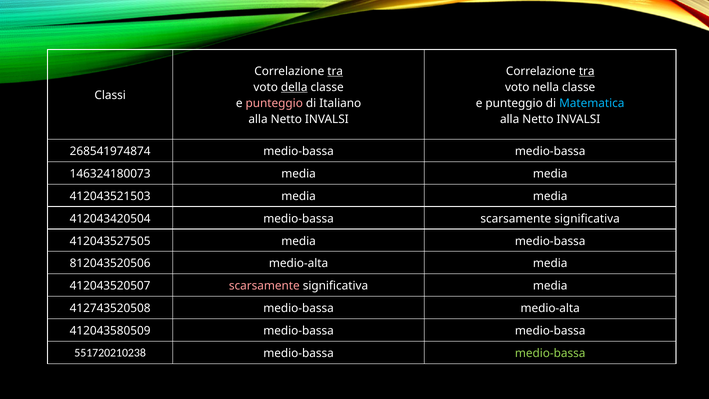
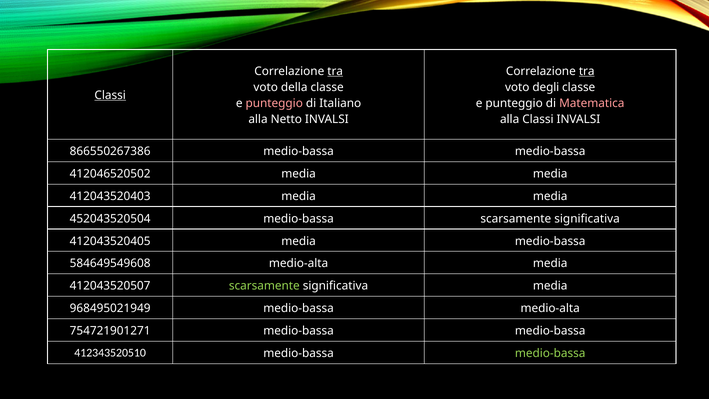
della underline: present -> none (294, 87)
nella: nella -> degli (546, 87)
Classi underline: none -> present (110, 95)
Matematica colour: light blue -> pink (592, 103)
Netto: Netto -> Classi (538, 119)
268541974874: 268541974874 -> 866550267386 (110, 151)
146324180073: 146324180073 -> 412046520502 (110, 174)
412043521503: 412043521503 -> 412043520403 (110, 196)
412043420504: 412043420504 -> 452043520504 (110, 219)
412043527505: 412043527505 -> 412043520405 (110, 241)
812043520506: 812043520506 -> 584649549608 (110, 263)
scarsamente colour: pink -> light green (264, 286)
412743520508: 412743520508 -> 968495021949 (110, 308)
412043580509: 412043580509 -> 754721901271 (110, 331)
551720210238: 551720210238 -> 412343520510 (110, 353)
